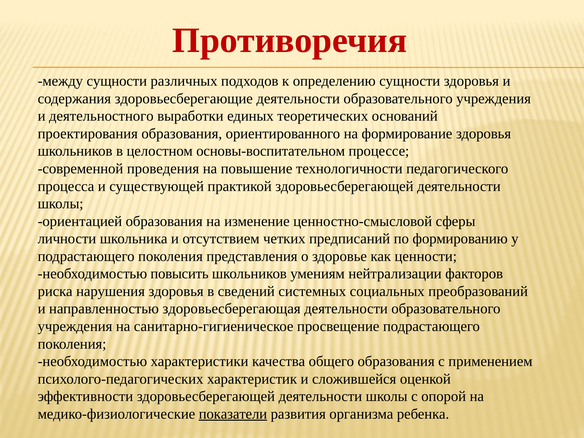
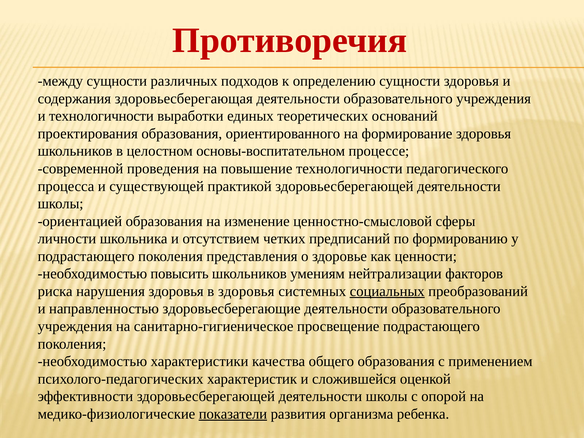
здоровьесберегающие: здоровьесберегающие -> здоровьесберегающая (184, 99)
и деятельностного: деятельностного -> технологичности (101, 116)
в сведений: сведений -> здоровья (246, 291)
социальных underline: none -> present (387, 291)
здоровьесберегающая: здоровьесберегающая -> здоровьесберегающие (232, 309)
